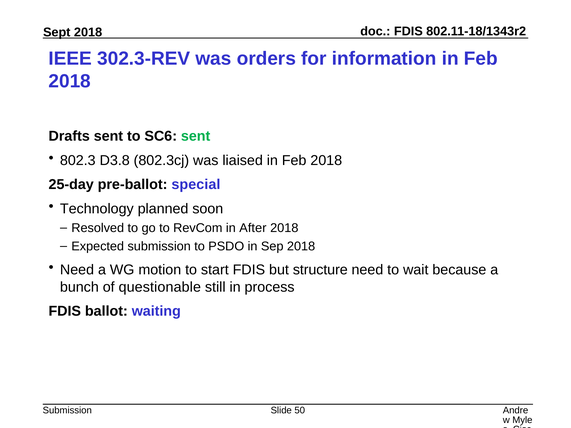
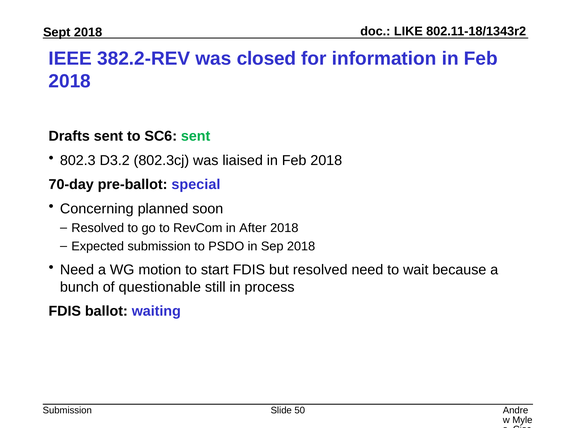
FDIS: FDIS -> LIKE (408, 31)
302.3-REV: 302.3-REV -> 382.2-REV (144, 58)
orders: orders -> closed (266, 58)
D3.8: D3.8 -> D3.2 (115, 160)
25-day: 25-day -> 70-day (71, 185)
Technology: Technology -> Concerning (97, 209)
but structure: structure -> resolved (320, 270)
